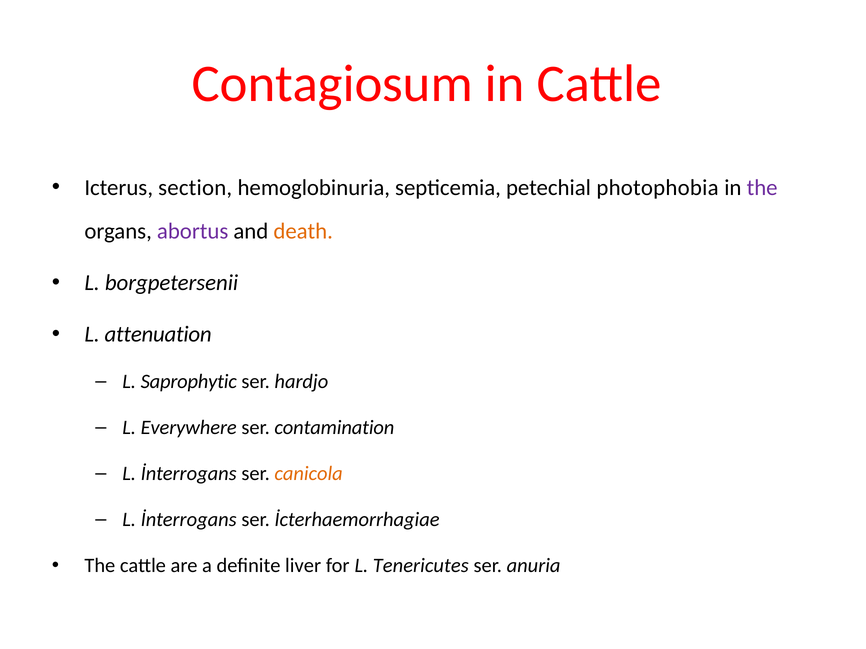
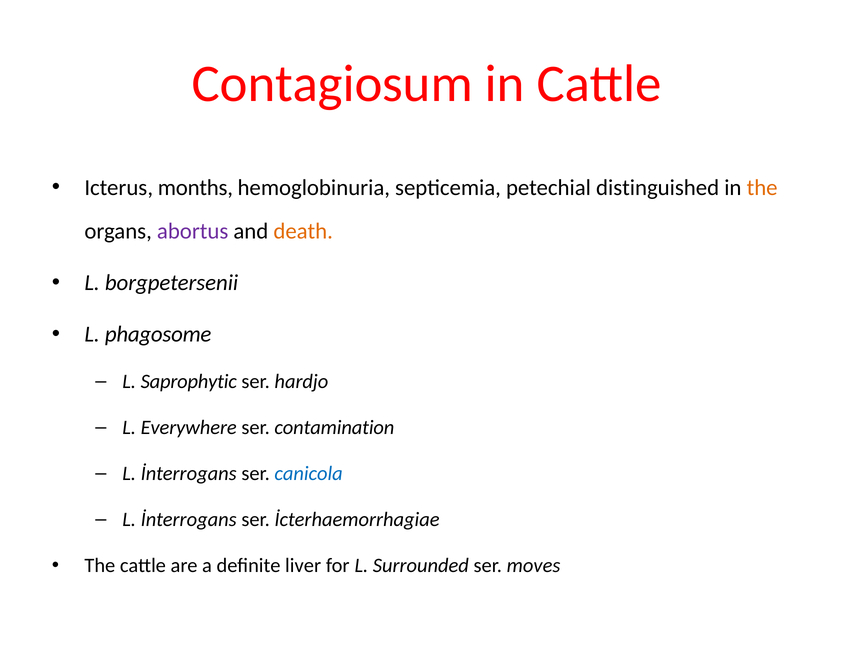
section: section -> months (195, 188)
photophobia: photophobia -> distinguished (658, 188)
the colour: purple -> orange (762, 188)
attenuation: attenuation -> phagosome (158, 335)
canicola colour: orange -> blue (309, 474)
Tenericutes: Tenericutes -> Surrounded (421, 566)
anuria: anuria -> moves (534, 566)
